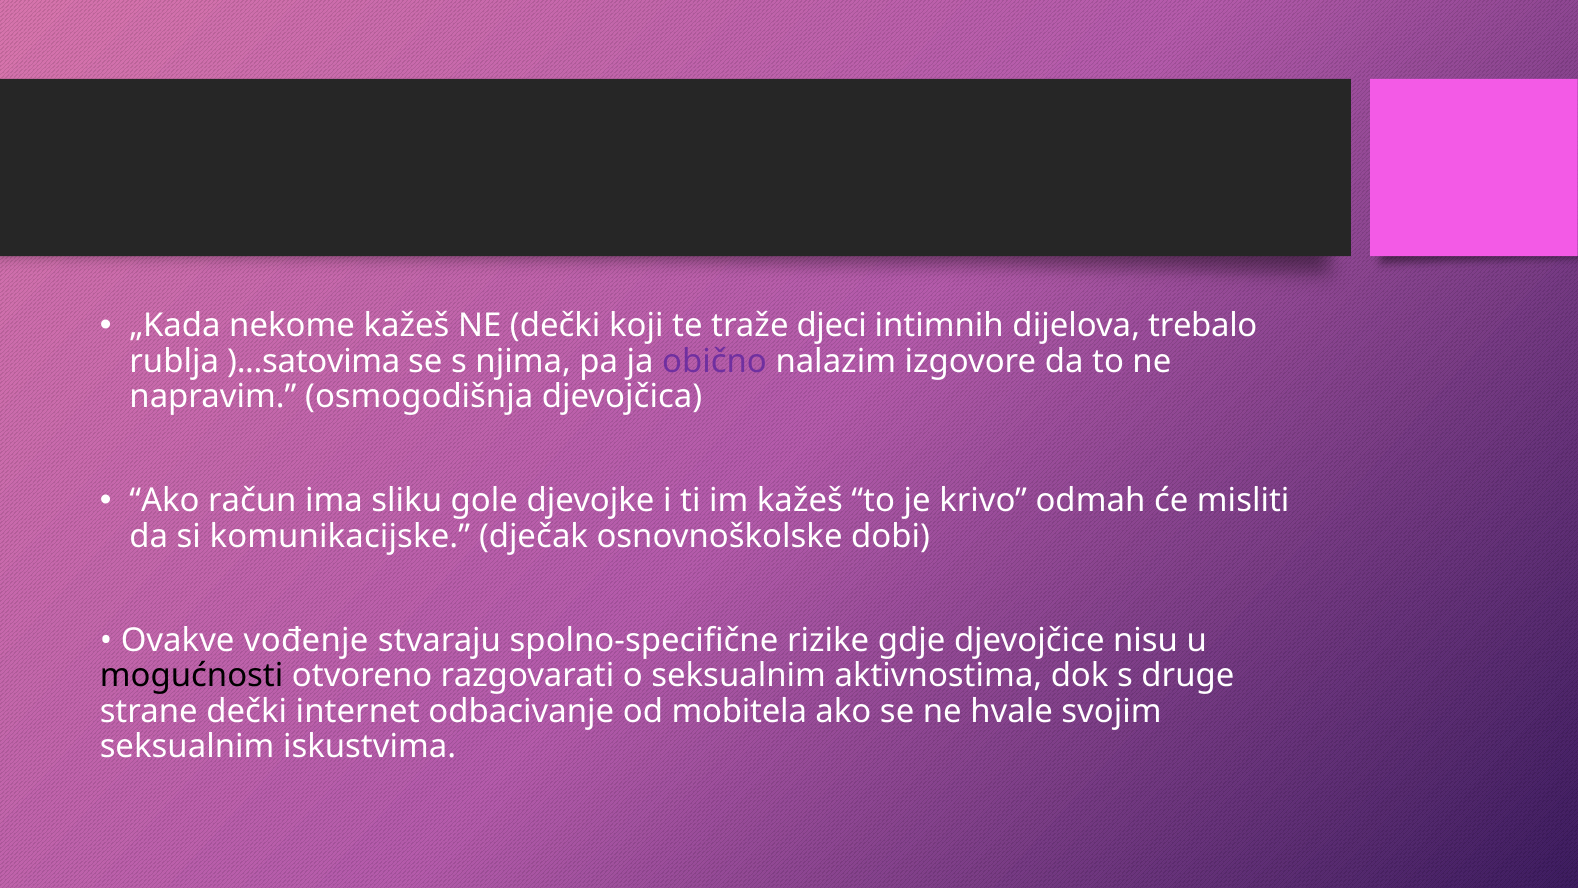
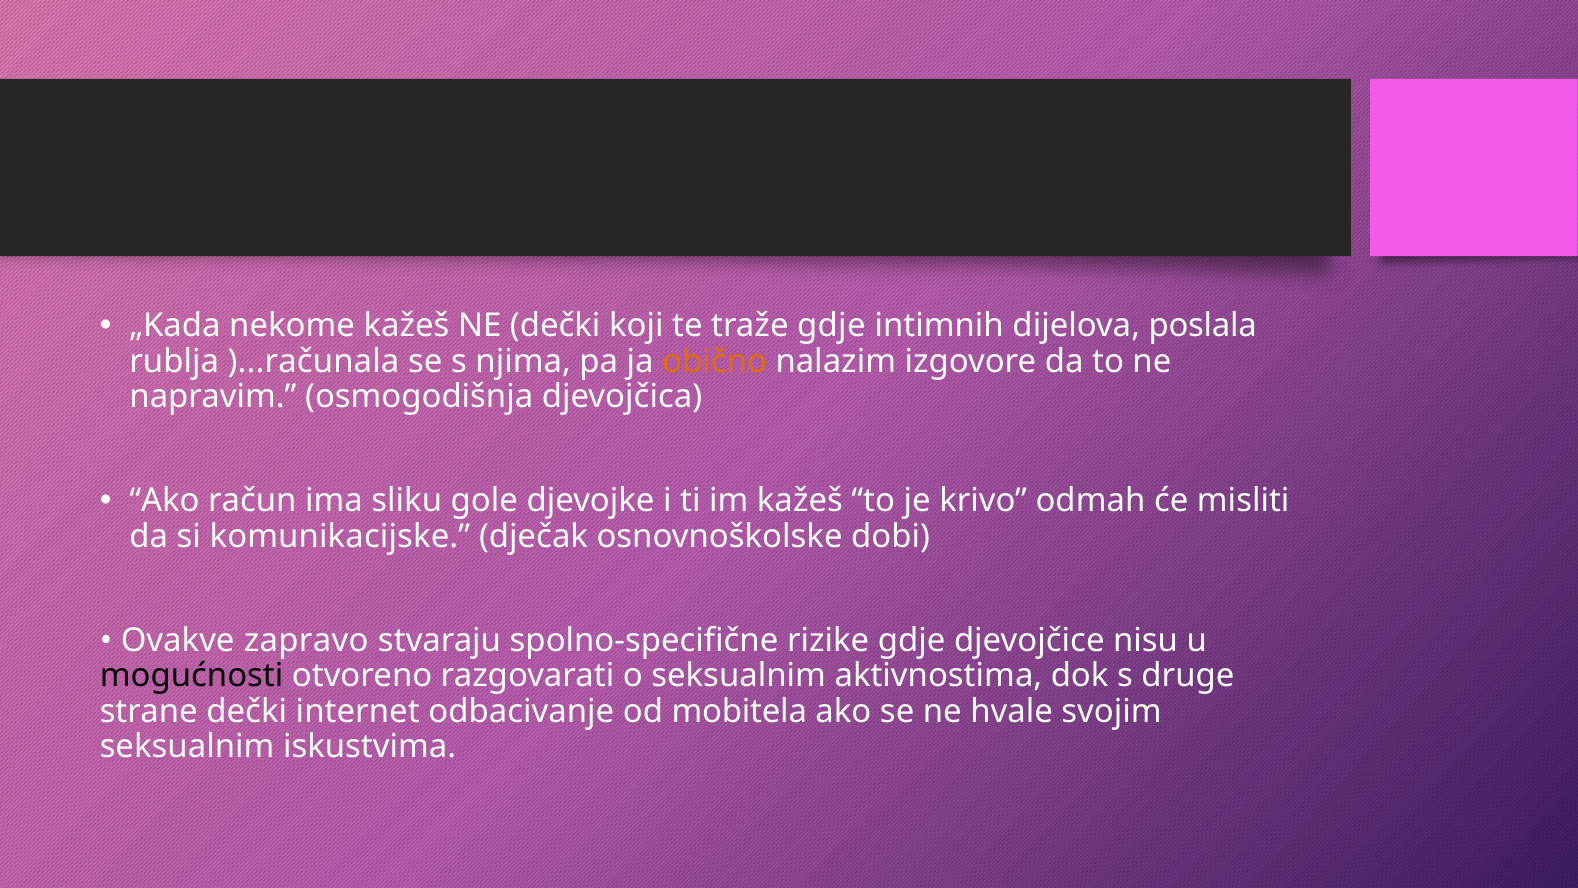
traže djeci: djeci -> gdje (831, 326)
trebalo: trebalo -> poslala (1203, 326)
)...satovima: )...satovima -> )...računala (314, 361)
obično colour: purple -> orange (715, 361)
vođenje: vođenje -> zapravo (306, 640)
